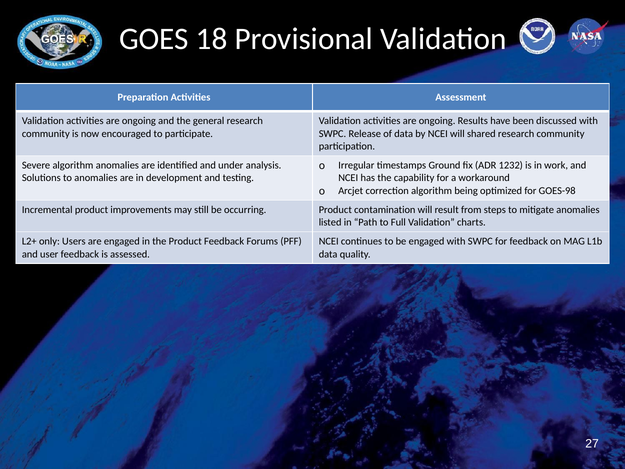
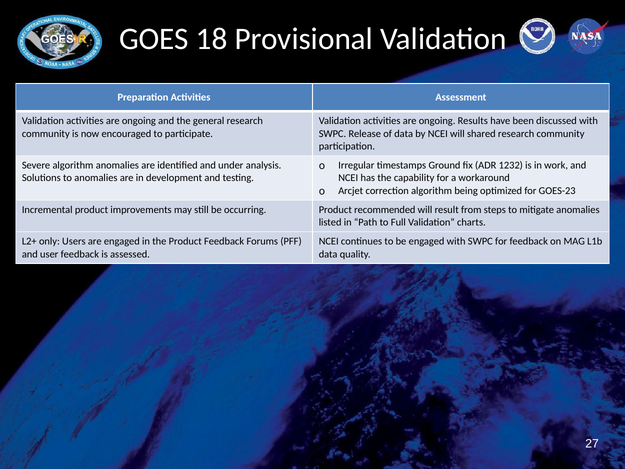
GOES-98: GOES-98 -> GOES-23 (557, 191)
contamination: contamination -> recommended (385, 210)
